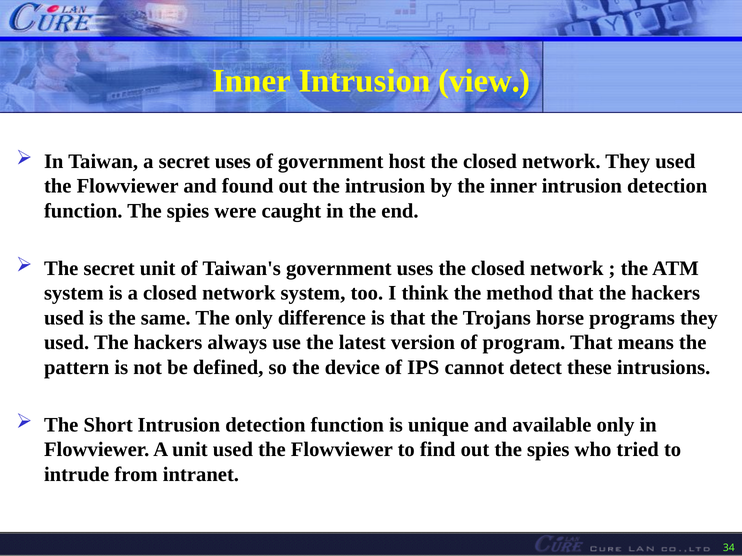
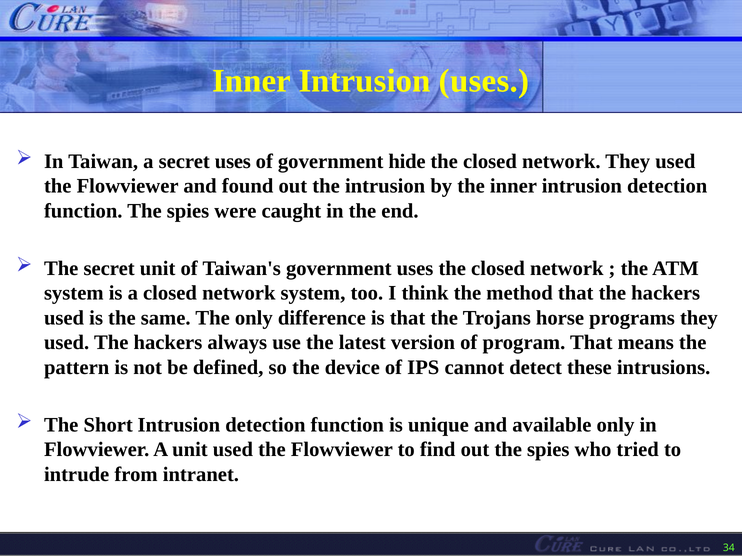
Intrusion view: view -> uses (484, 81)
host: host -> hide (407, 161)
